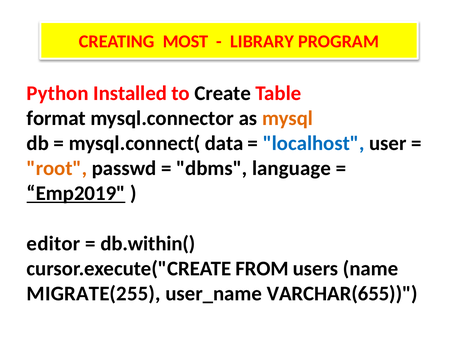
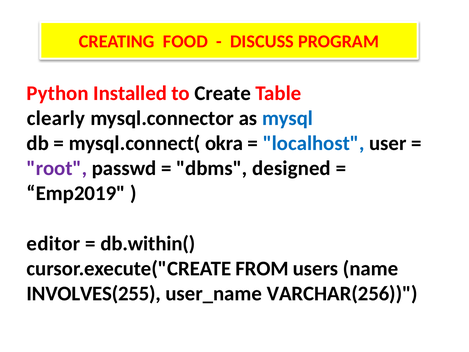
MOST: MOST -> FOOD (185, 42)
LIBRARY: LIBRARY -> DISCUSS (262, 42)
format: format -> clearly (56, 118)
mysql colour: orange -> blue (288, 118)
data: data -> okra (224, 143)
root colour: orange -> purple (57, 168)
language: language -> designed (291, 168)
Emp2019 underline: present -> none (76, 193)
MIGRATE(255: MIGRATE(255 -> INVOLVES(255 (94, 293)
VARCHAR(655: VARCHAR(655 -> VARCHAR(256 (342, 293)
